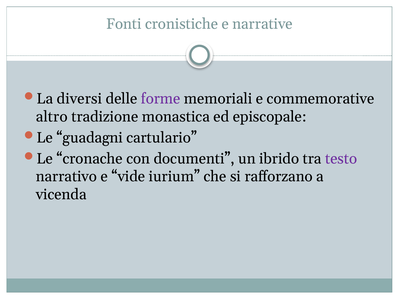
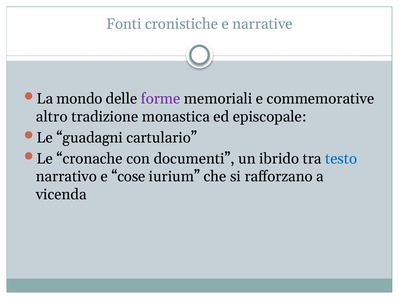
diversi: diversi -> mondo (79, 99)
testo colour: purple -> blue (341, 159)
vide: vide -> cose (128, 177)
